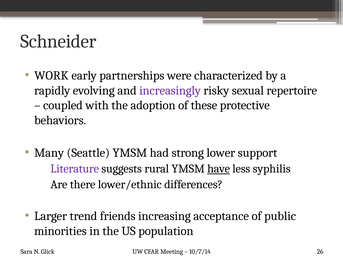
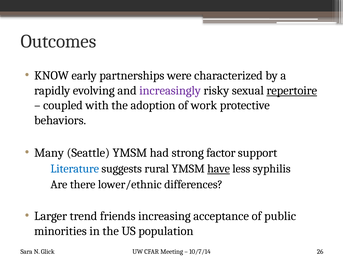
Schneider: Schneider -> Outcomes (58, 41)
WORK: WORK -> KNOW (52, 76)
repertoire underline: none -> present (292, 91)
these: these -> work (204, 105)
lower: lower -> factor (221, 153)
Literature colour: purple -> blue (75, 169)
